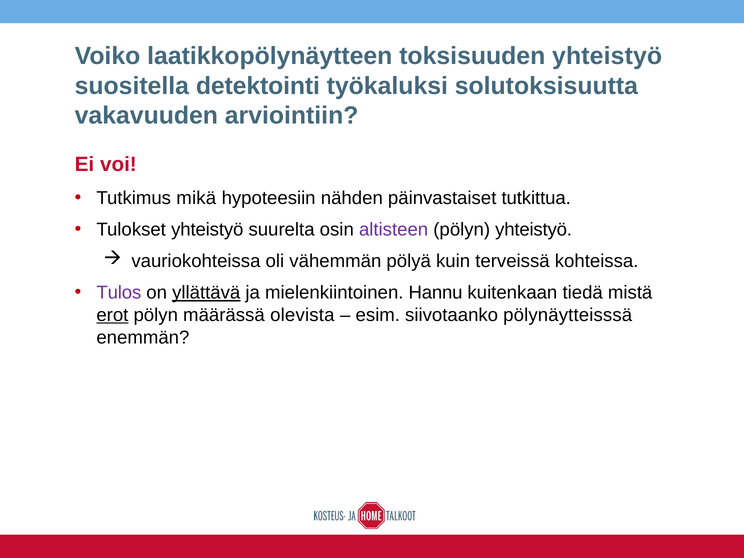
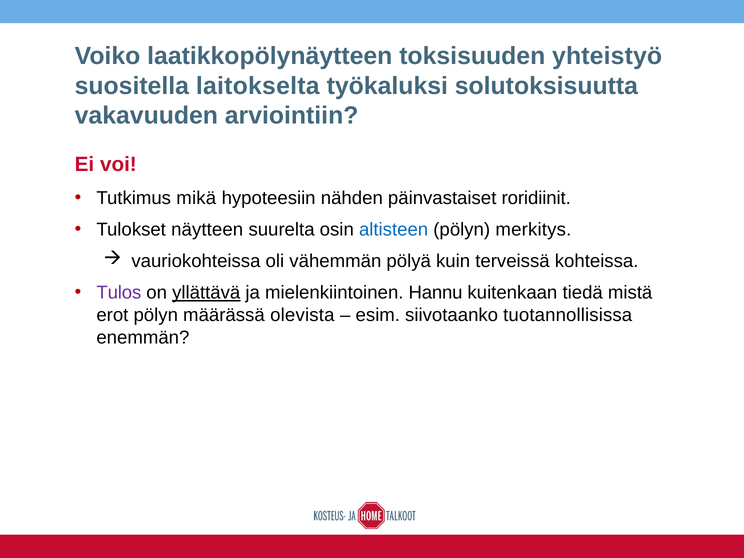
detektointi: detektointi -> laitokselta (258, 86)
tutkittua: tutkittua -> roridiinit (536, 198)
Tulokset yhteistyö: yhteistyö -> näytteen (207, 230)
altisteen colour: purple -> blue (394, 230)
pölyn yhteistyö: yhteistyö -> merkitys (533, 230)
erot underline: present -> none (112, 315)
pölynäytteisssä: pölynäytteisssä -> tuotannollisissa (568, 315)
